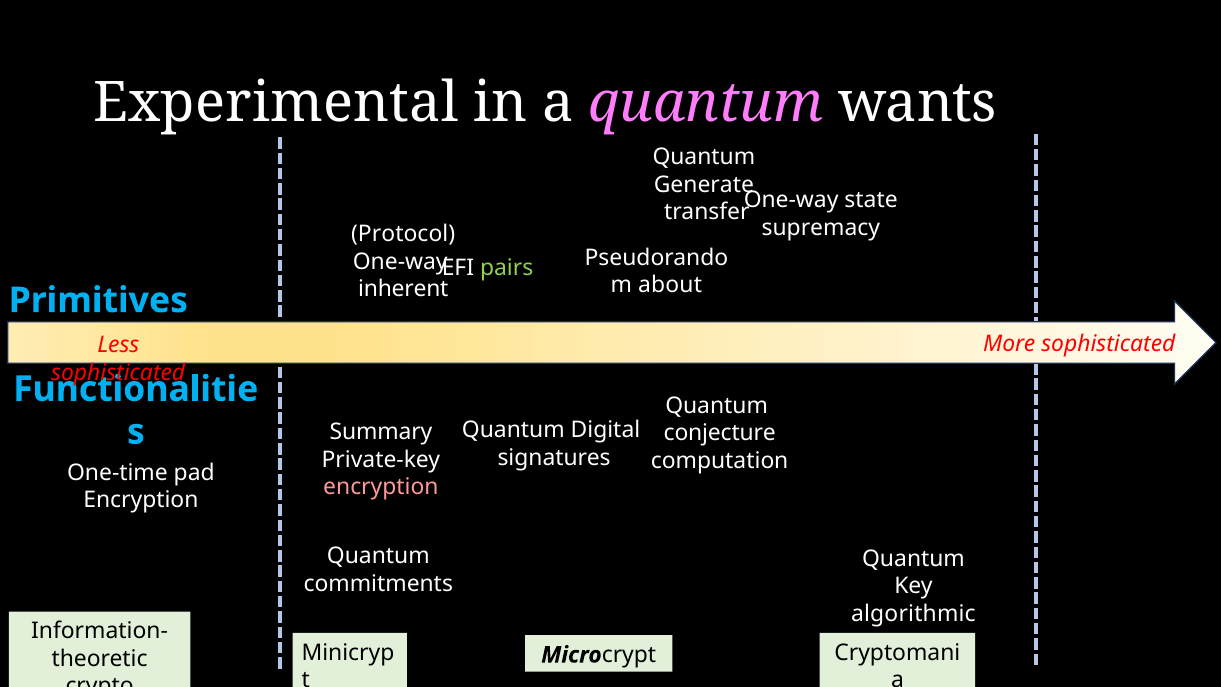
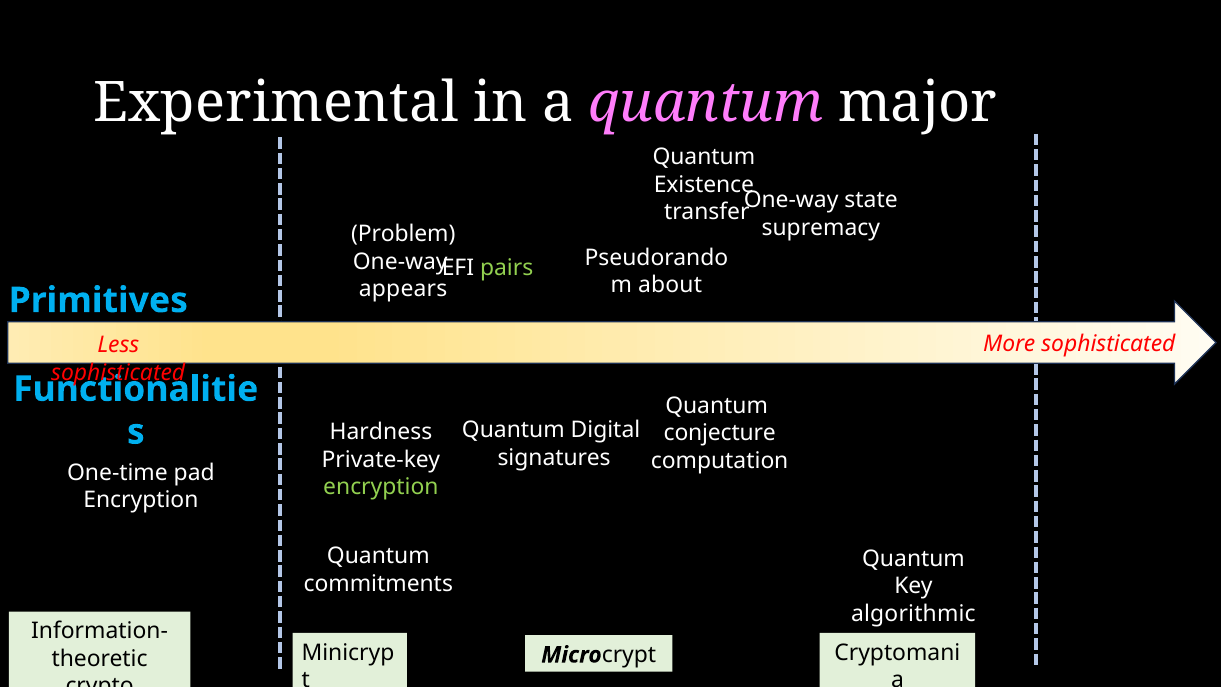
wants: wants -> major (918, 103)
Generate: Generate -> Existence (704, 185)
Protocol: Protocol -> Problem (403, 234)
inherent: inherent -> appears (403, 289)
Summary: Summary -> Hardness (381, 432)
encryption colour: pink -> light green (381, 487)
